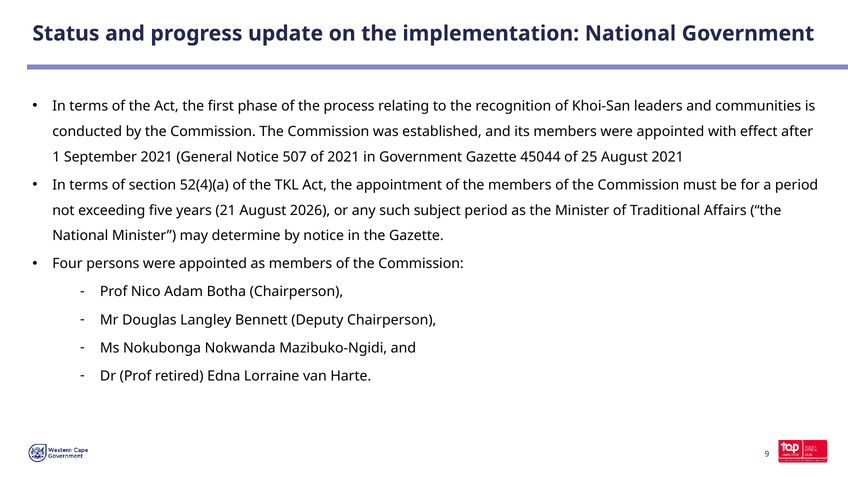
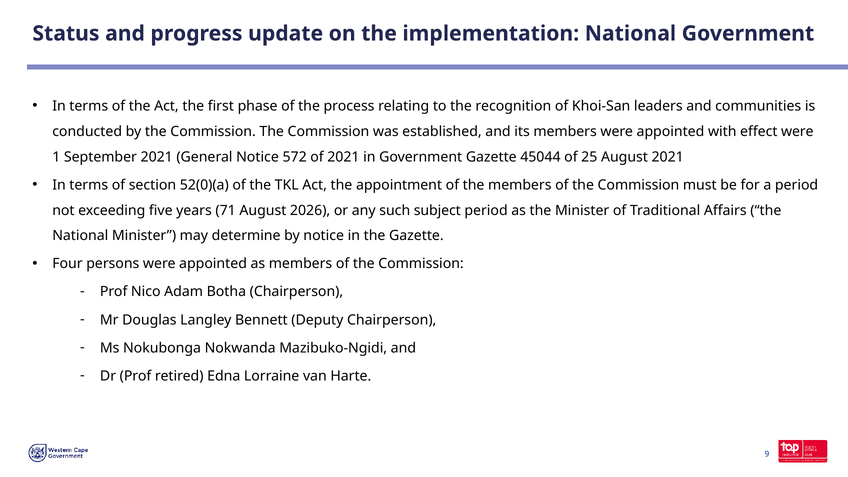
effect after: after -> were (797, 132)
507: 507 -> 572 (295, 157)
52(4)(a: 52(4)(a -> 52(0)(a (204, 185)
21: 21 -> 71 (226, 210)
